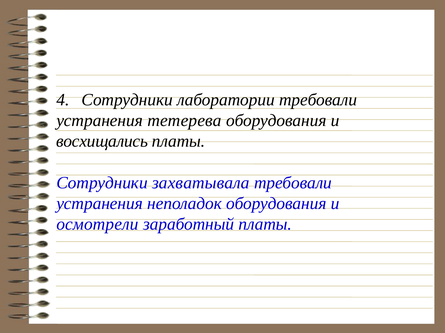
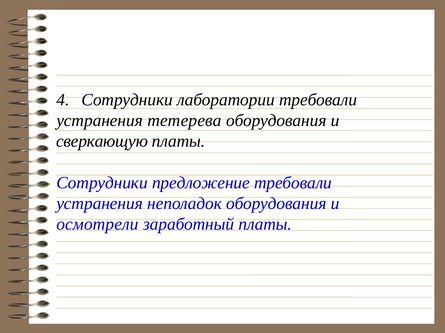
восхищались: восхищались -> сверкающую (102, 142)
захватывала: захватывала -> предложение (201, 183)
